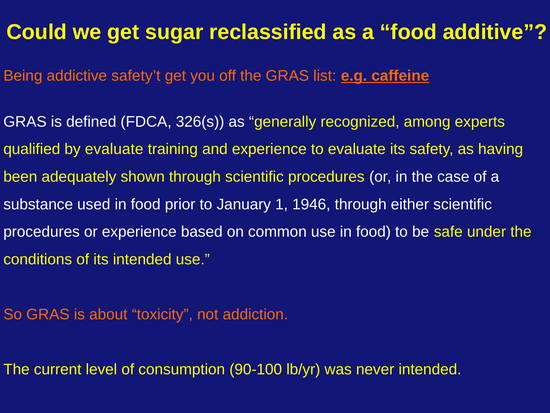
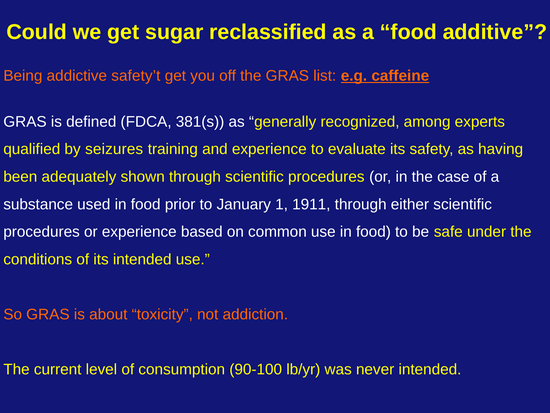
326(s: 326(s -> 381(s (200, 122)
by evaluate: evaluate -> seizures (114, 149)
1946: 1946 -> 1911 (311, 204)
